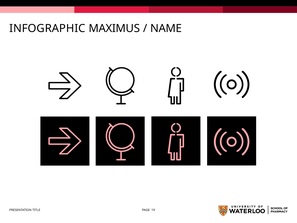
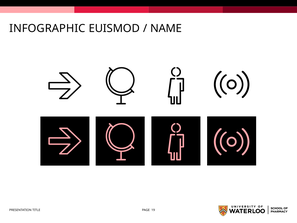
MAXIMUS: MAXIMUS -> EUISMOD (114, 28)
